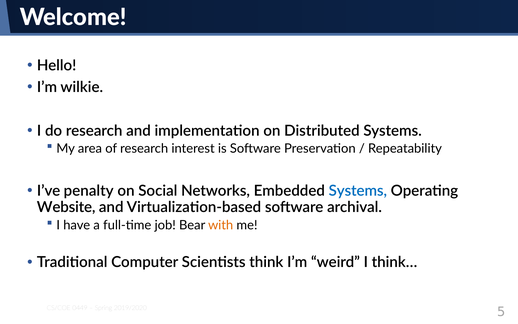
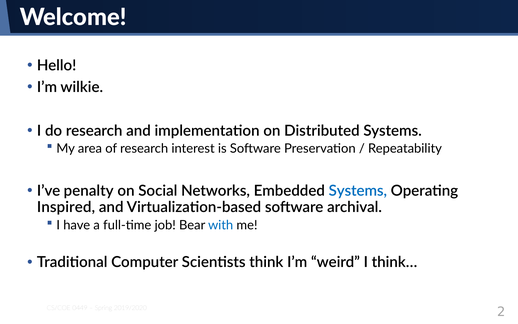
Website: Website -> Inspired (66, 207)
with colour: orange -> blue (221, 225)
5: 5 -> 2 (501, 312)
